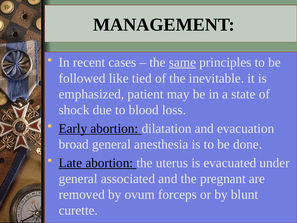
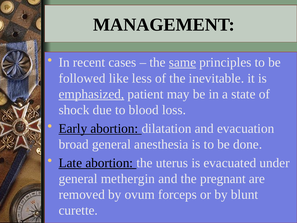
tied: tied -> less (142, 78)
emphasized underline: none -> present (91, 94)
associated: associated -> methergin (128, 179)
